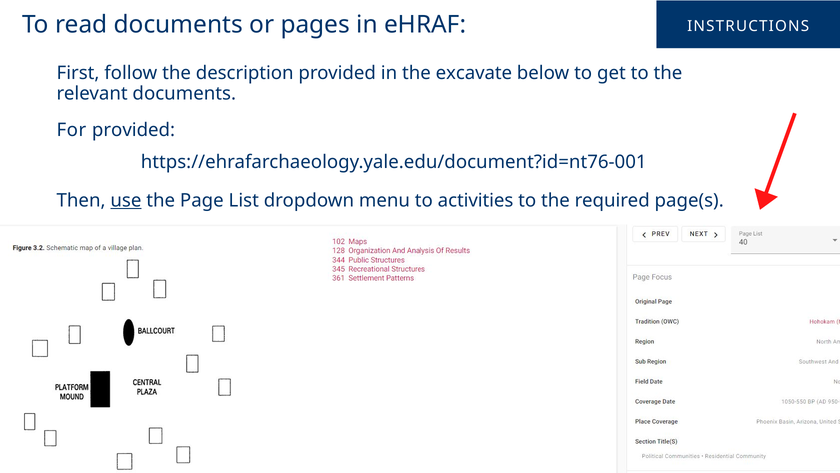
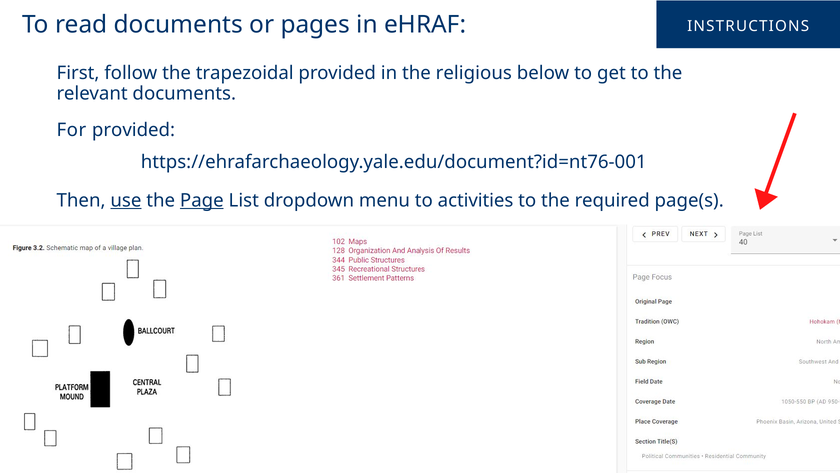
description: description -> trapezoidal (245, 73)
excavate: excavate -> religious (474, 73)
Page underline: none -> present (202, 200)
